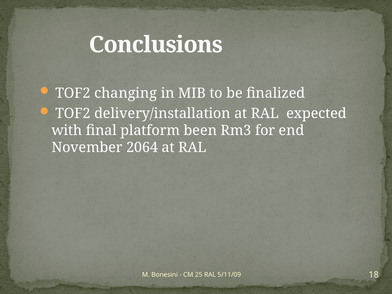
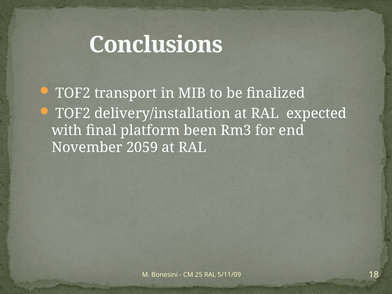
changing: changing -> transport (126, 93)
2064: 2064 -> 2059 (142, 147)
